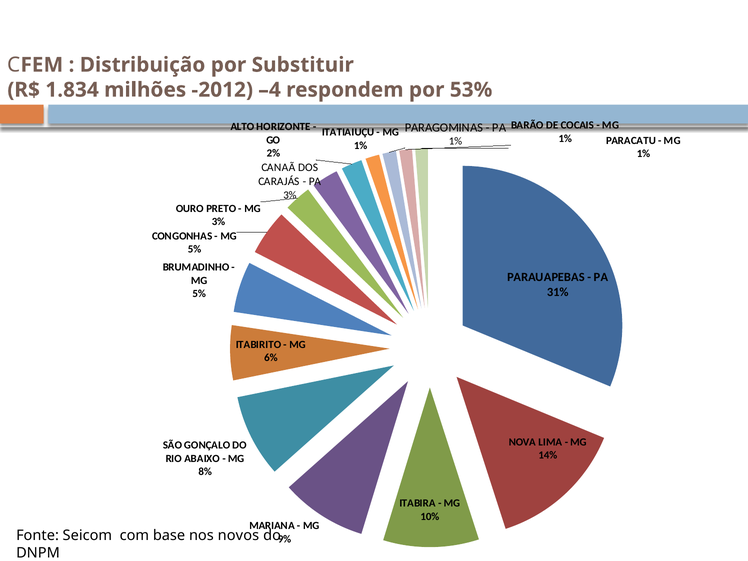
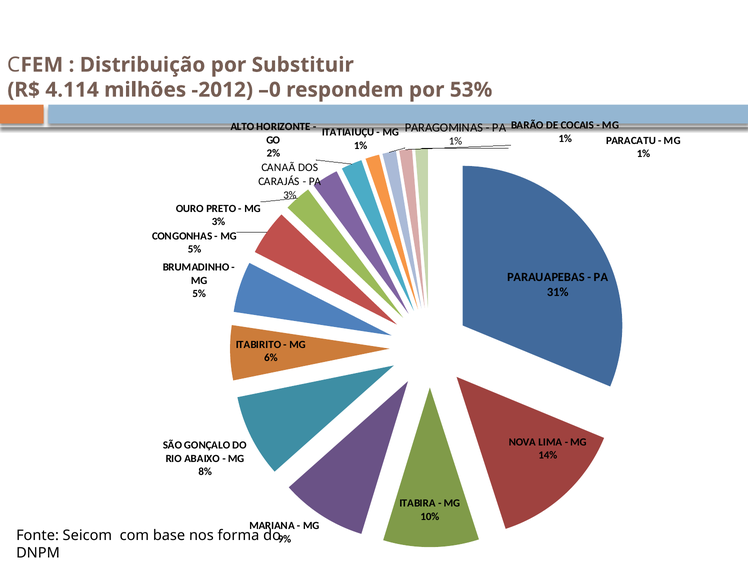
1.834: 1.834 -> 4.114 (72, 90)
–4: –4 -> –0 (270, 90)
novos: novos -> forma (238, 536)
